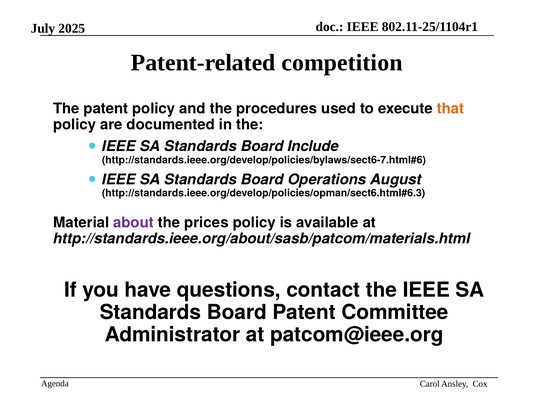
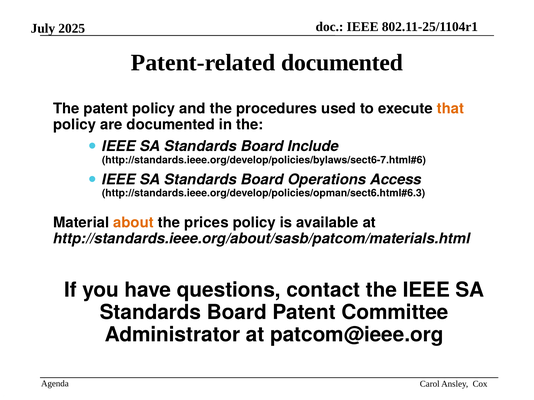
Patent-related competition: competition -> documented (342, 63)
August: August -> Access (396, 180)
about colour: purple -> orange (133, 223)
